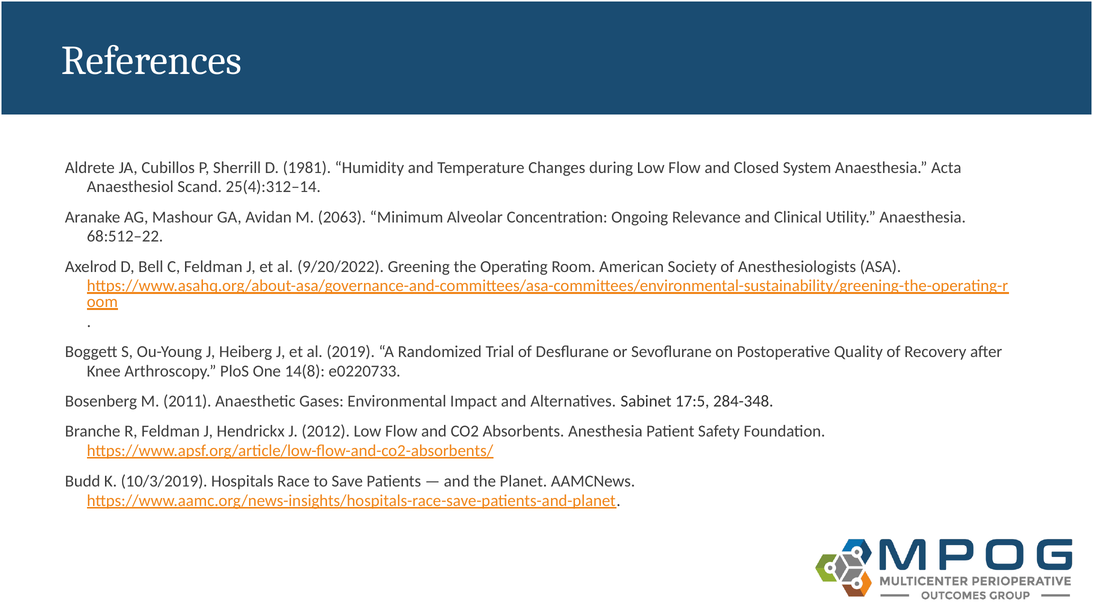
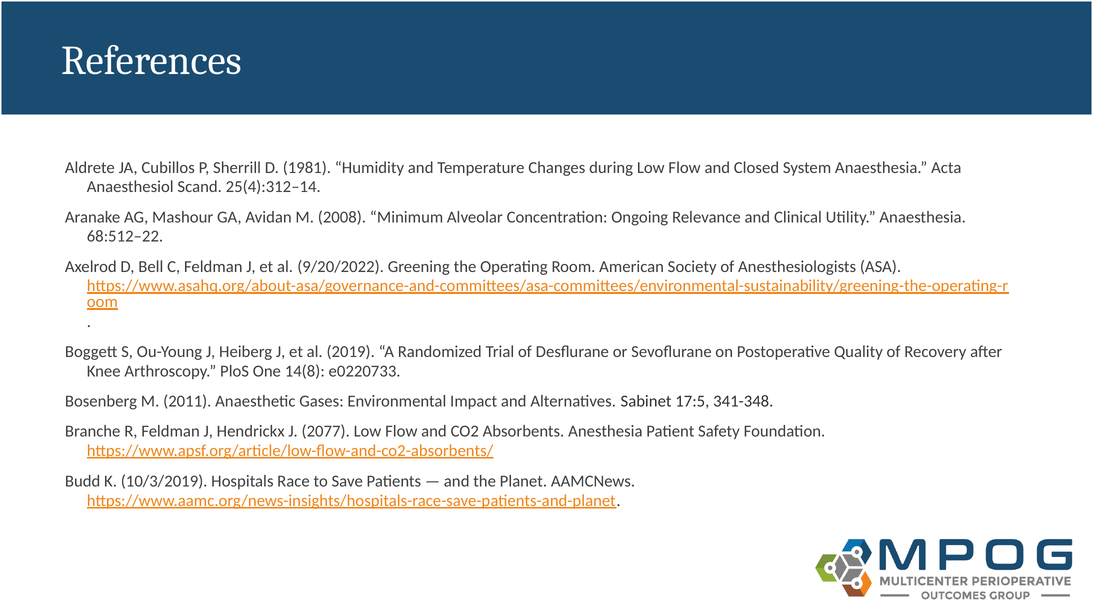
2063: 2063 -> 2008 (342, 217)
284-348: 284-348 -> 341-348 (743, 401)
2012: 2012 -> 2077 (326, 431)
